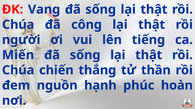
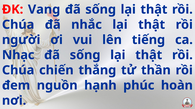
công: công -> nhắc (87, 25)
Miến: Miến -> Nhạc (18, 55)
